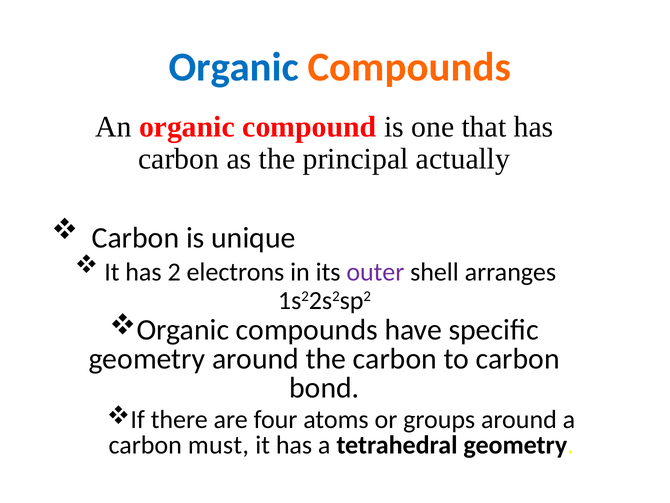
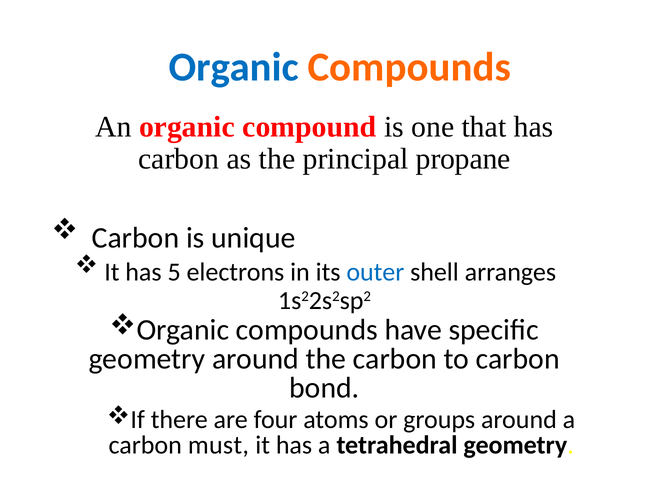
actually: actually -> propane (463, 159)
2: 2 -> 5 (174, 272)
outer colour: purple -> blue (375, 272)
